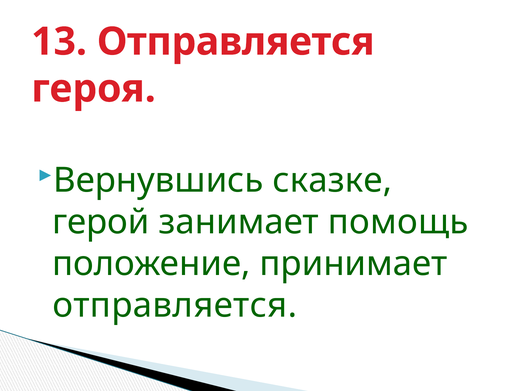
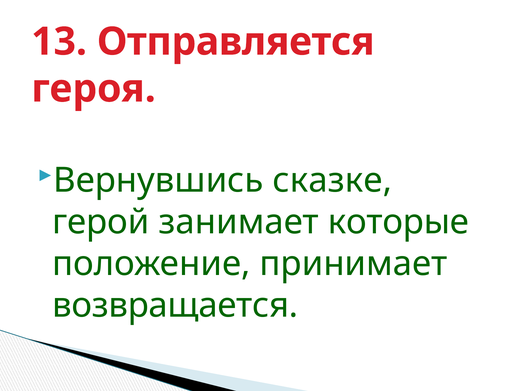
помощь: помощь -> которые (399, 222)
отправляется: отправляется -> возвращается (175, 306)
